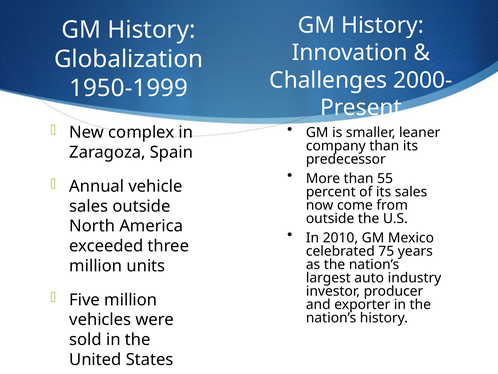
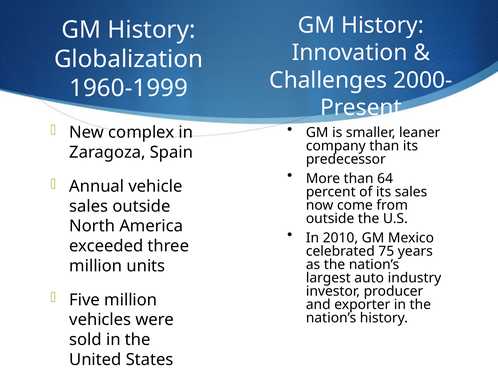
1950-1999: 1950-1999 -> 1960-1999 (129, 88)
55: 55 -> 64 (385, 178)
